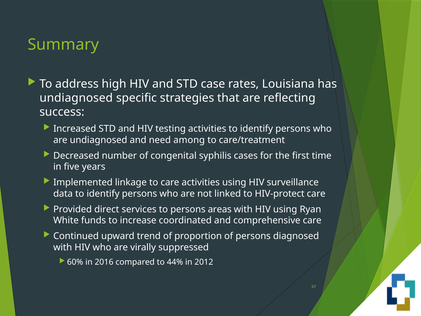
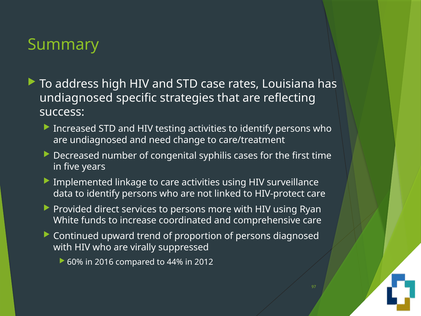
among: among -> change (189, 140)
areas: areas -> more (220, 209)
